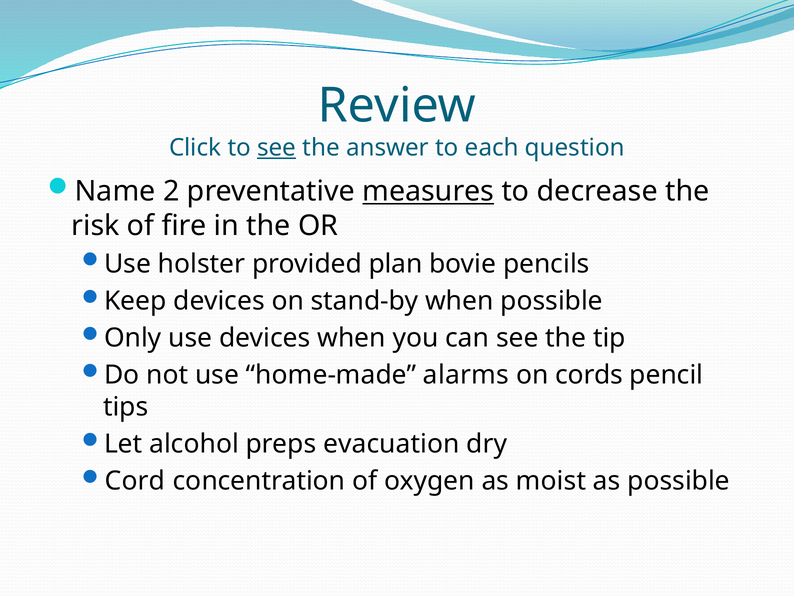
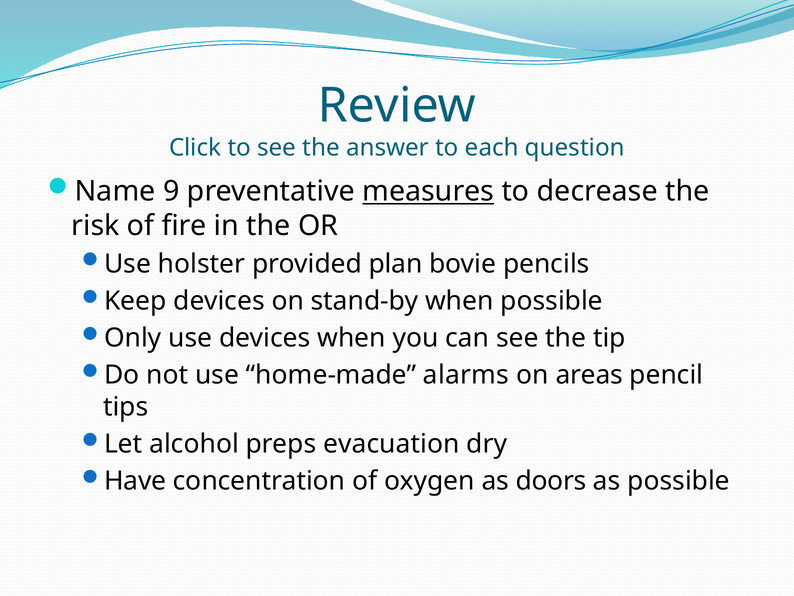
see underline: present -> none (277, 148)
2: 2 -> 9 (171, 191)
cords: cords -> areas (589, 375)
Cord: Cord -> Have (135, 481)
moist: moist -> doors (551, 481)
